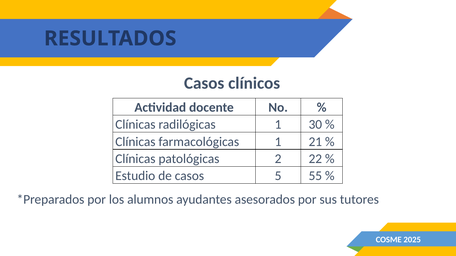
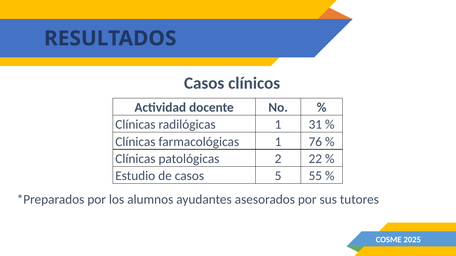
30: 30 -> 31 (315, 125)
21: 21 -> 76 (315, 142)
